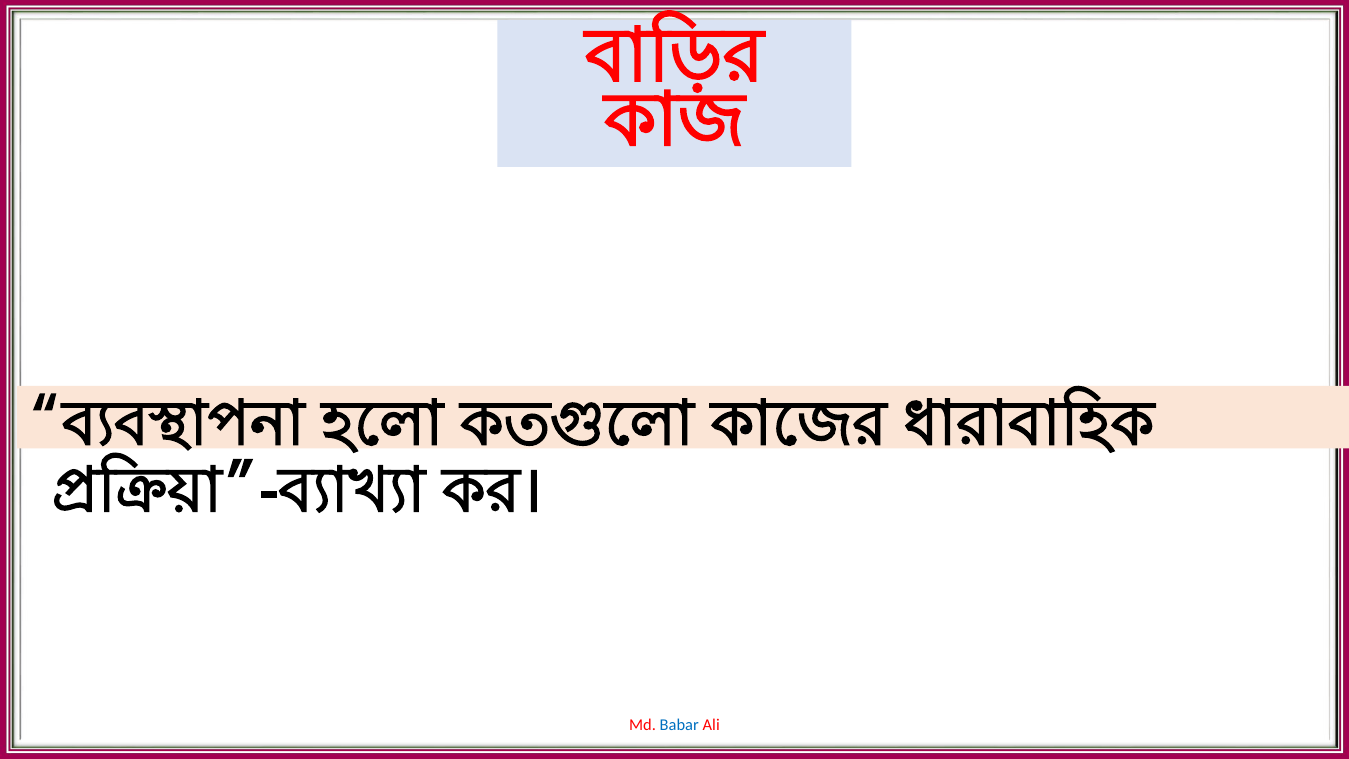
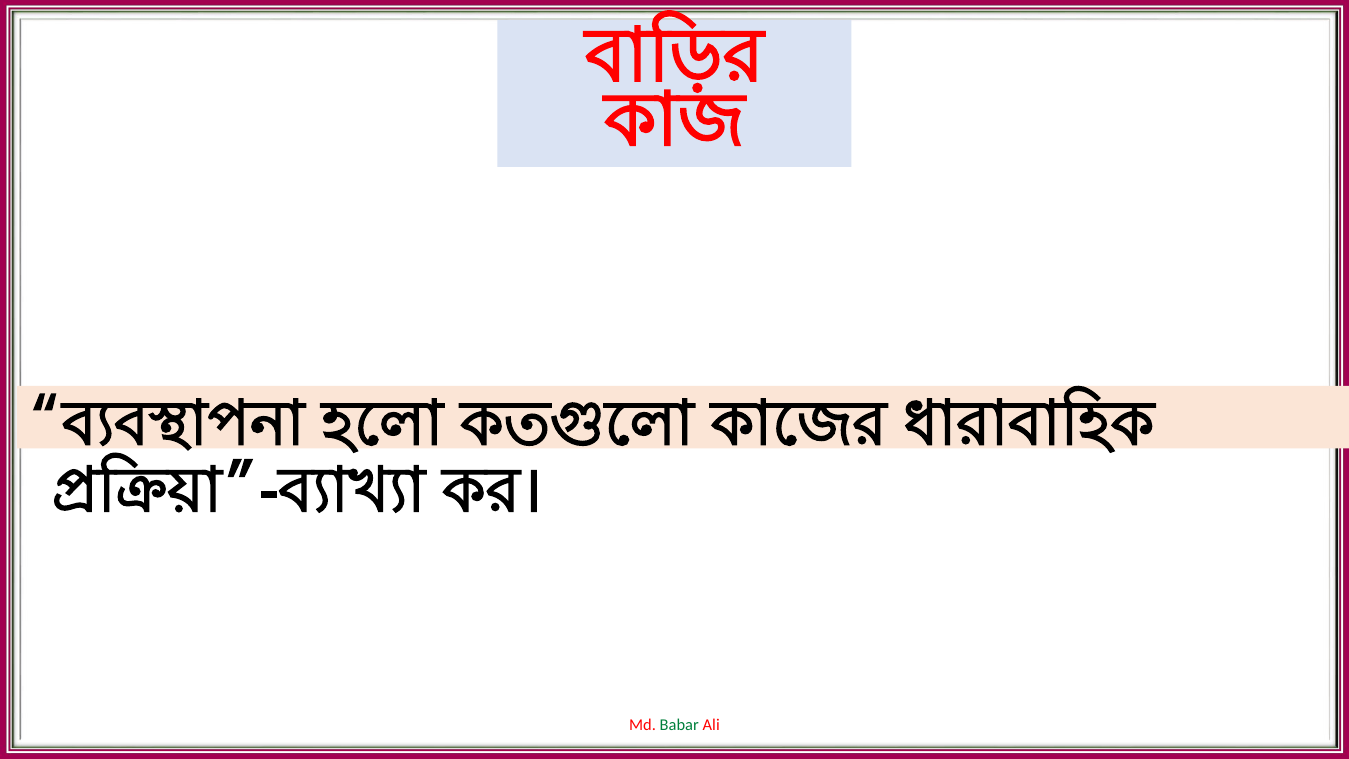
Babar colour: blue -> green (679, 725)
